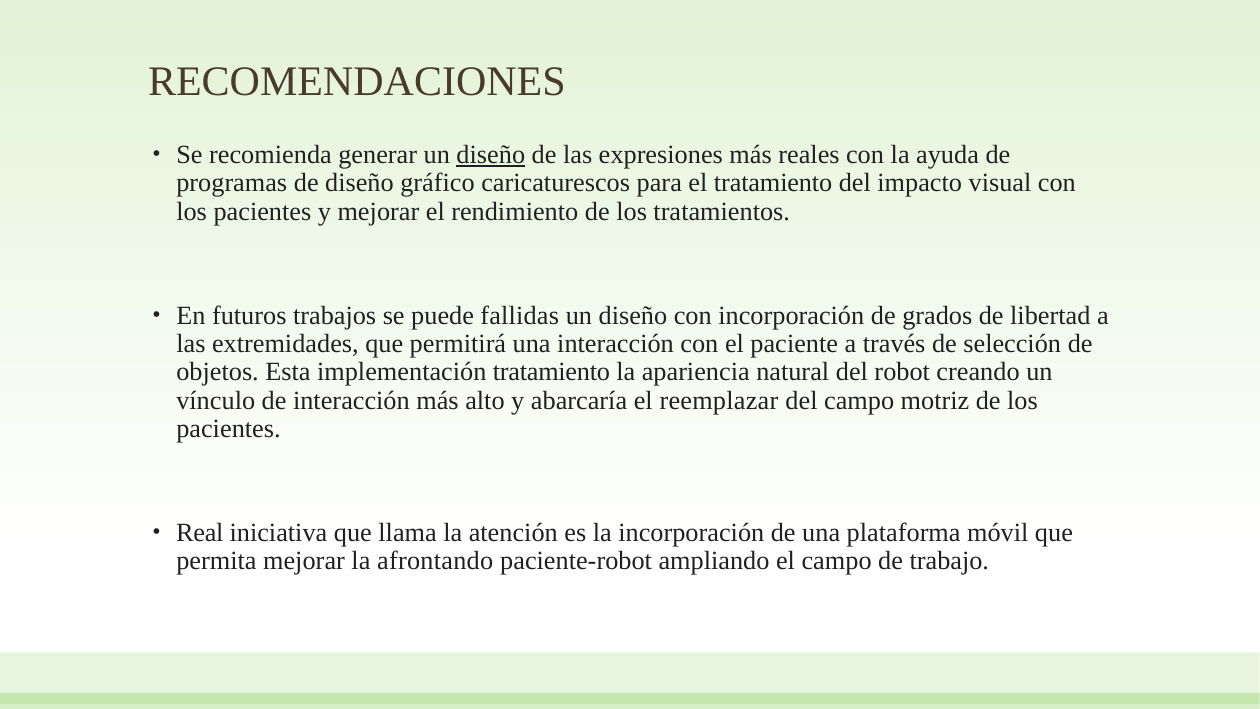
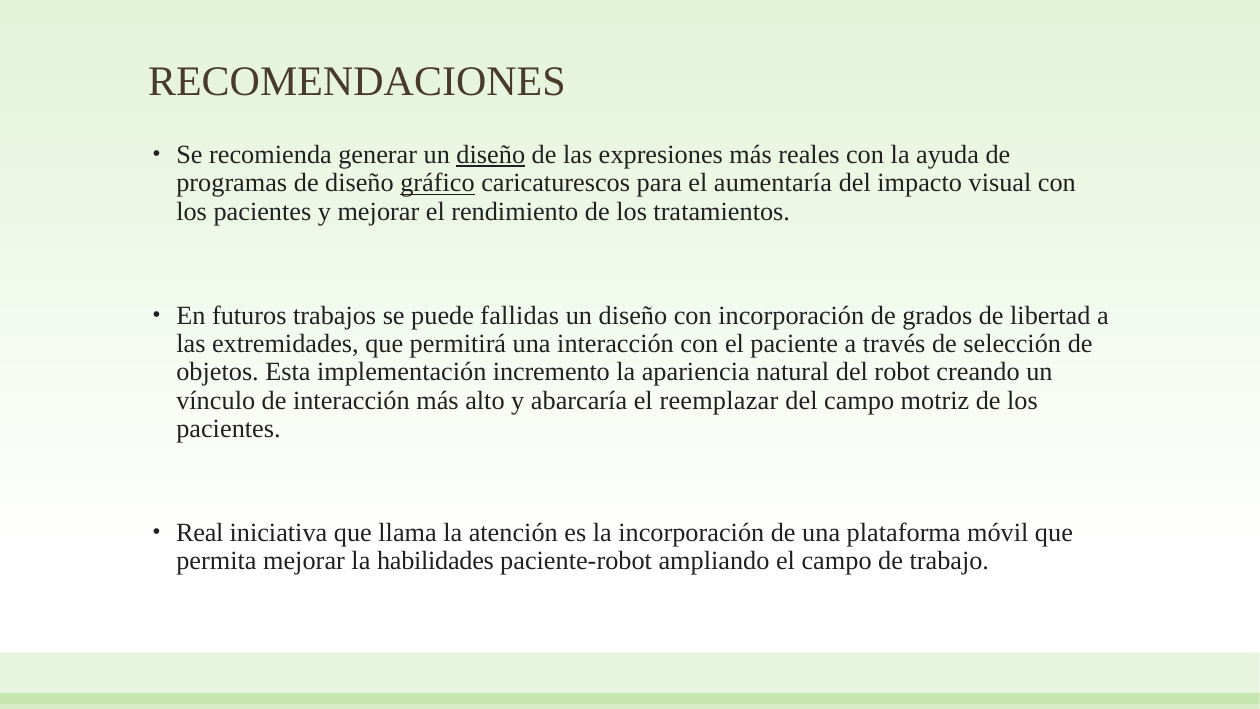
gráfico underline: none -> present (438, 183)
el tratamiento: tratamiento -> aumentaría (773, 183)
implementación tratamiento: tratamiento -> incremento (551, 372)
afrontando: afrontando -> habilidades (435, 561)
